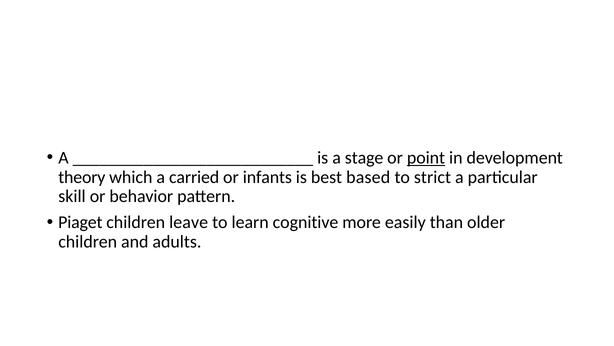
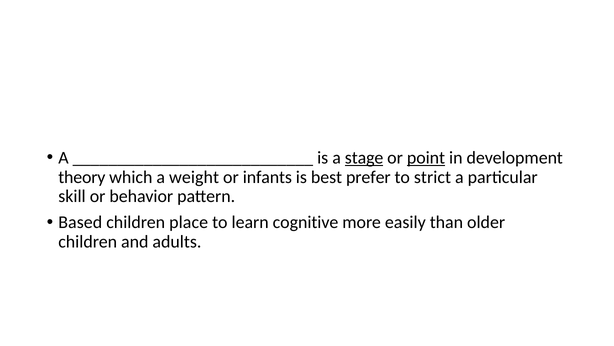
stage underline: none -> present (364, 157)
carried: carried -> weight (194, 177)
based: based -> prefer (368, 177)
Piaget: Piaget -> Based (80, 222)
leave: leave -> place (189, 222)
